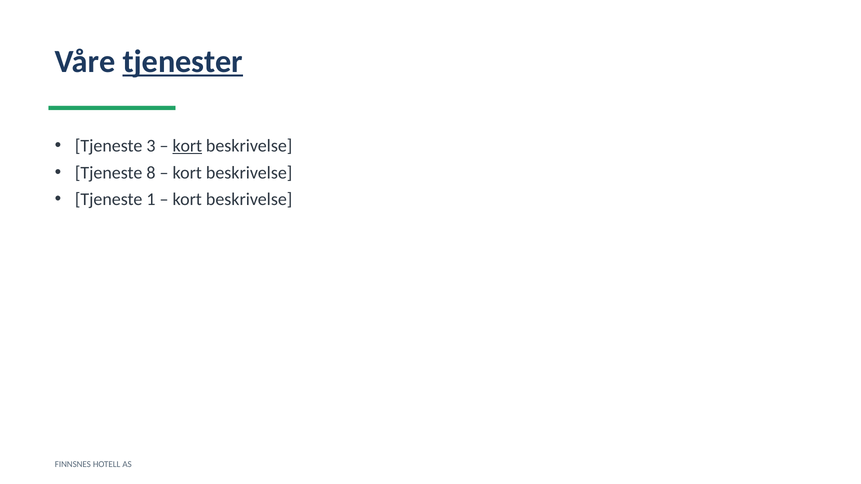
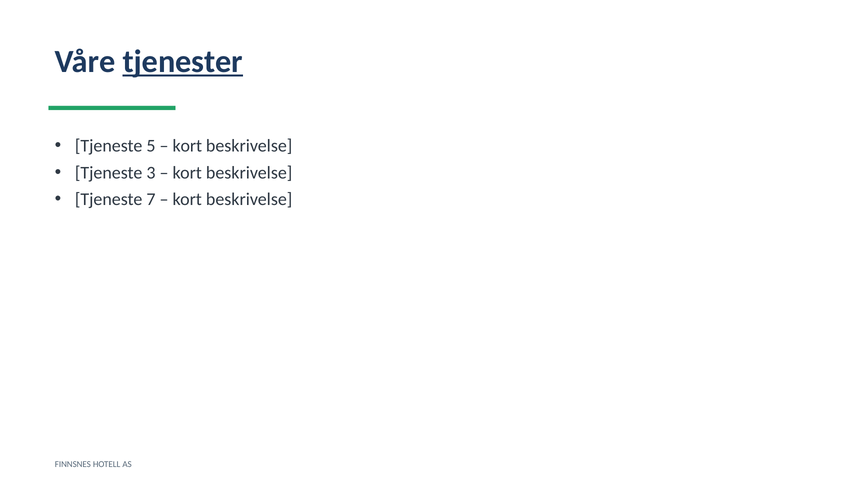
3: 3 -> 5 (151, 146)
kort underline: present -> none (187, 146)
8: 8 -> 3 (151, 173)
1: 1 -> 7 (151, 200)
